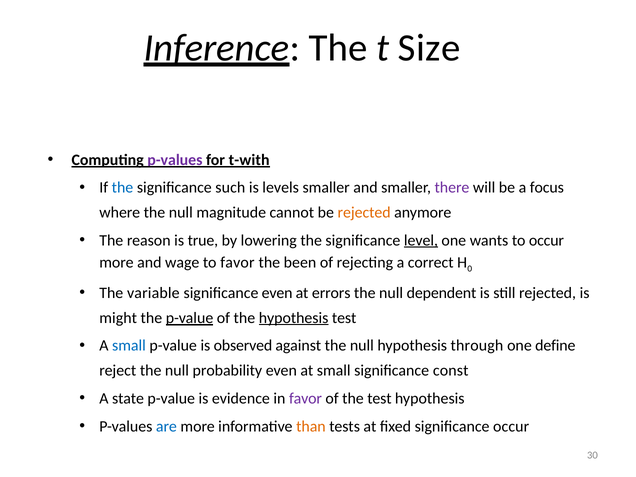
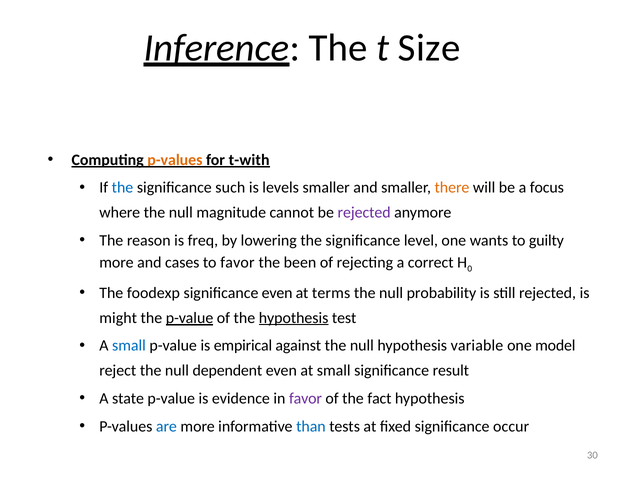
p-values colour: purple -> orange (175, 160)
there colour: purple -> orange (452, 188)
rejected colour: orange -> purple (364, 212)
true: true -> freq (203, 240)
level underline: present -> none (421, 240)
to occur: occur -> guilty (546, 240)
wage: wage -> cases (182, 262)
variable: variable -> foodexp (153, 293)
errors: errors -> terms (331, 293)
dependent: dependent -> probability (441, 293)
observed: observed -> empirical (243, 346)
through: through -> variable (477, 346)
define: define -> model (555, 346)
probability: probability -> dependent (227, 370)
const: const -> result (451, 370)
the test: test -> fact (379, 398)
than colour: orange -> blue (311, 426)
